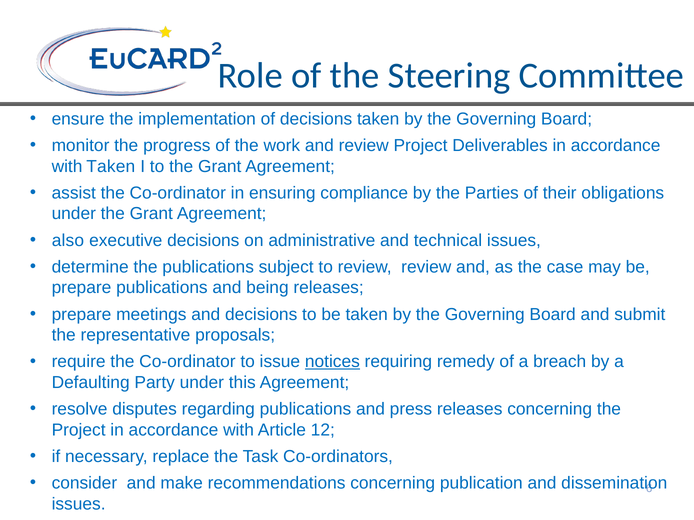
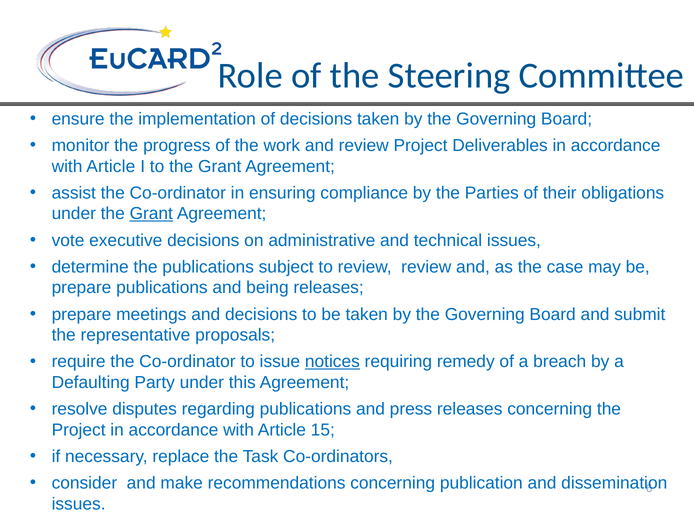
Taken: Taken -> Article (111, 167)
Grant underline: none -> present (151, 214)
also: also -> vote (68, 241)
12: 12 -> 15 (323, 430)
